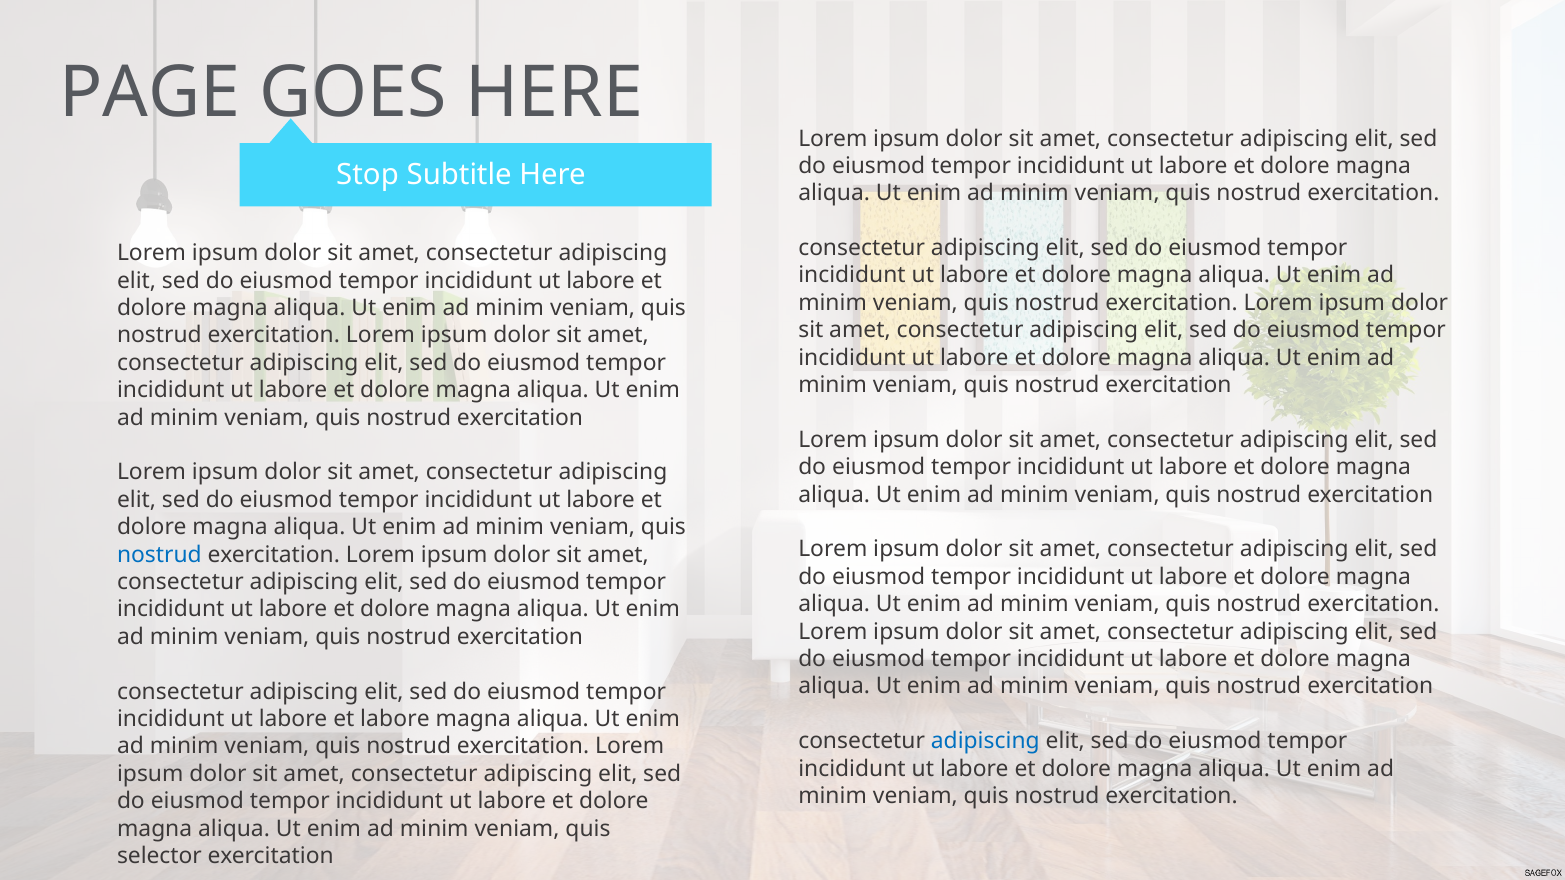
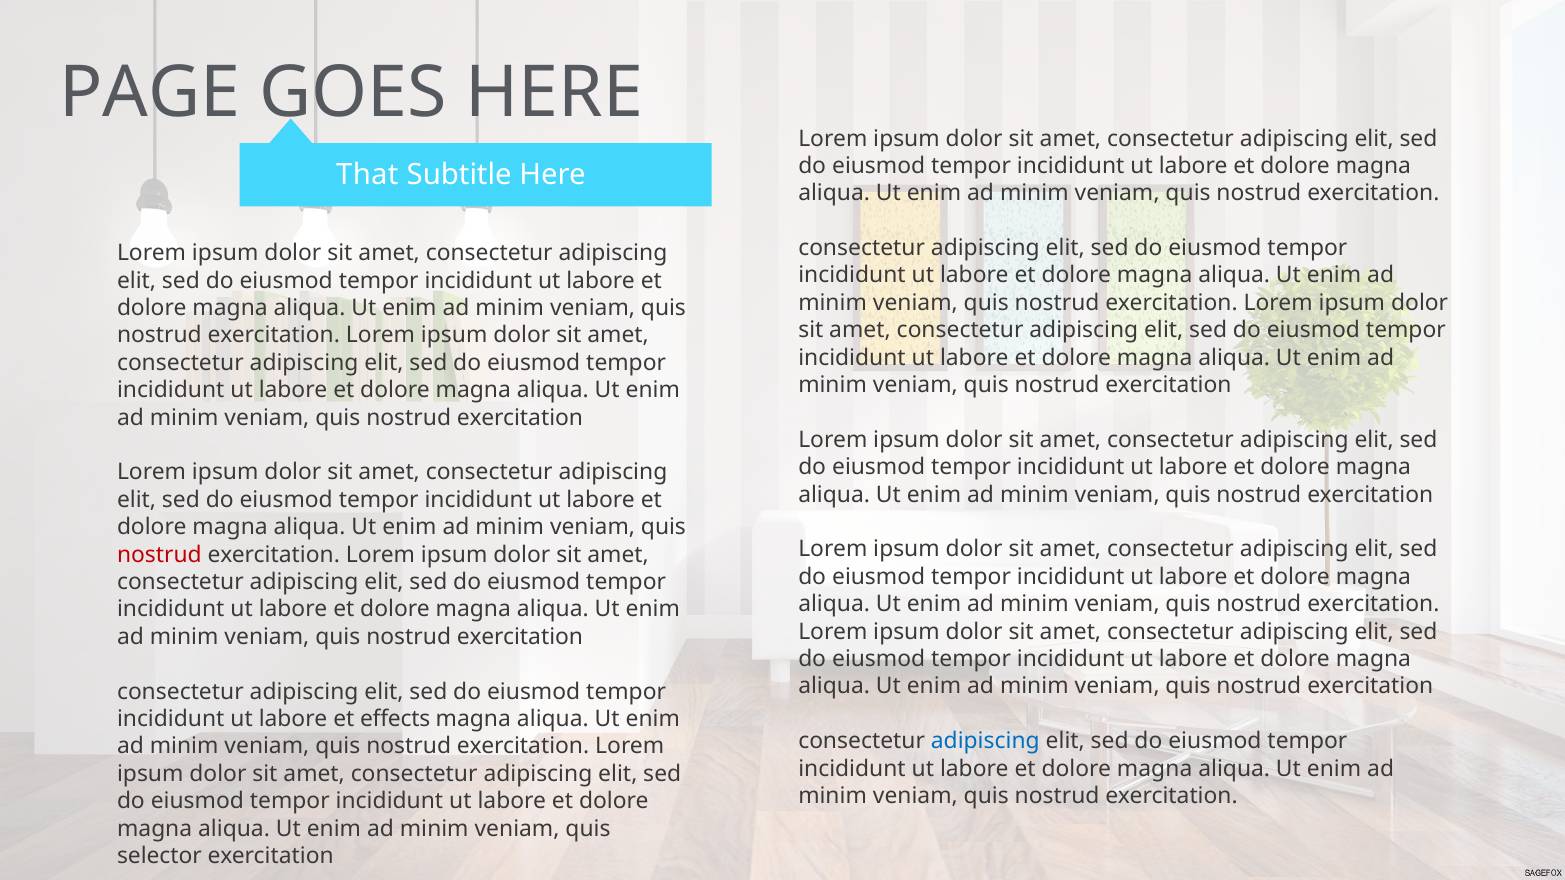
Stop: Stop -> That (367, 175)
nostrud colour: blue -> red (159, 555)
et labore: labore -> effects (395, 719)
